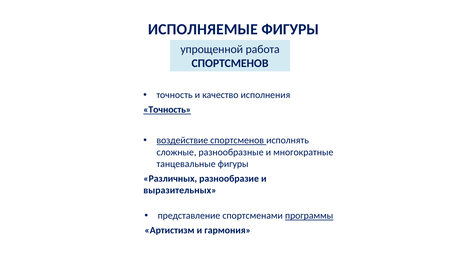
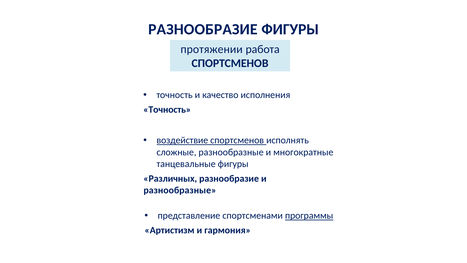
ИСПОЛНЯЕМЫЕ: ИСПОЛНЯЕМЫЕ -> РАЗНООБРАЗИЕ (203, 29)
упрощенной: упрощенной -> протяжении (212, 49)
Точность underline: present -> none (167, 110)
выразительных: выразительных -> разнообразные (180, 190)
